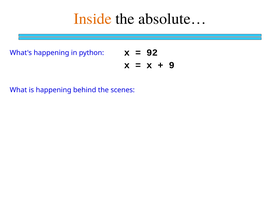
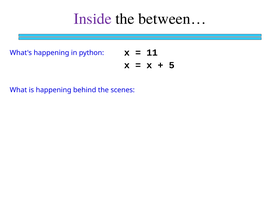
Inside colour: orange -> purple (93, 19)
absolute…: absolute… -> between… (172, 19)
92: 92 -> 11 (152, 53)
9: 9 -> 5 (172, 65)
